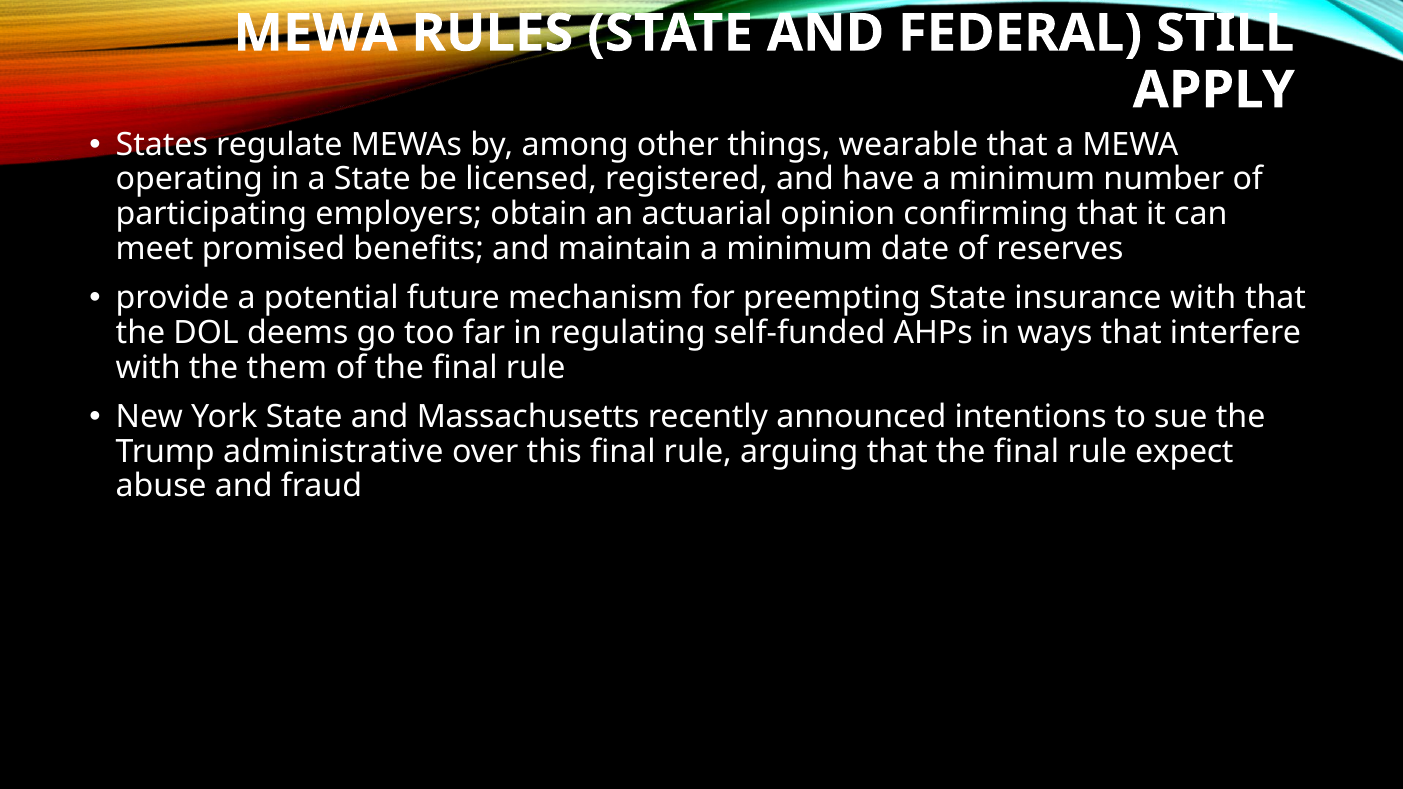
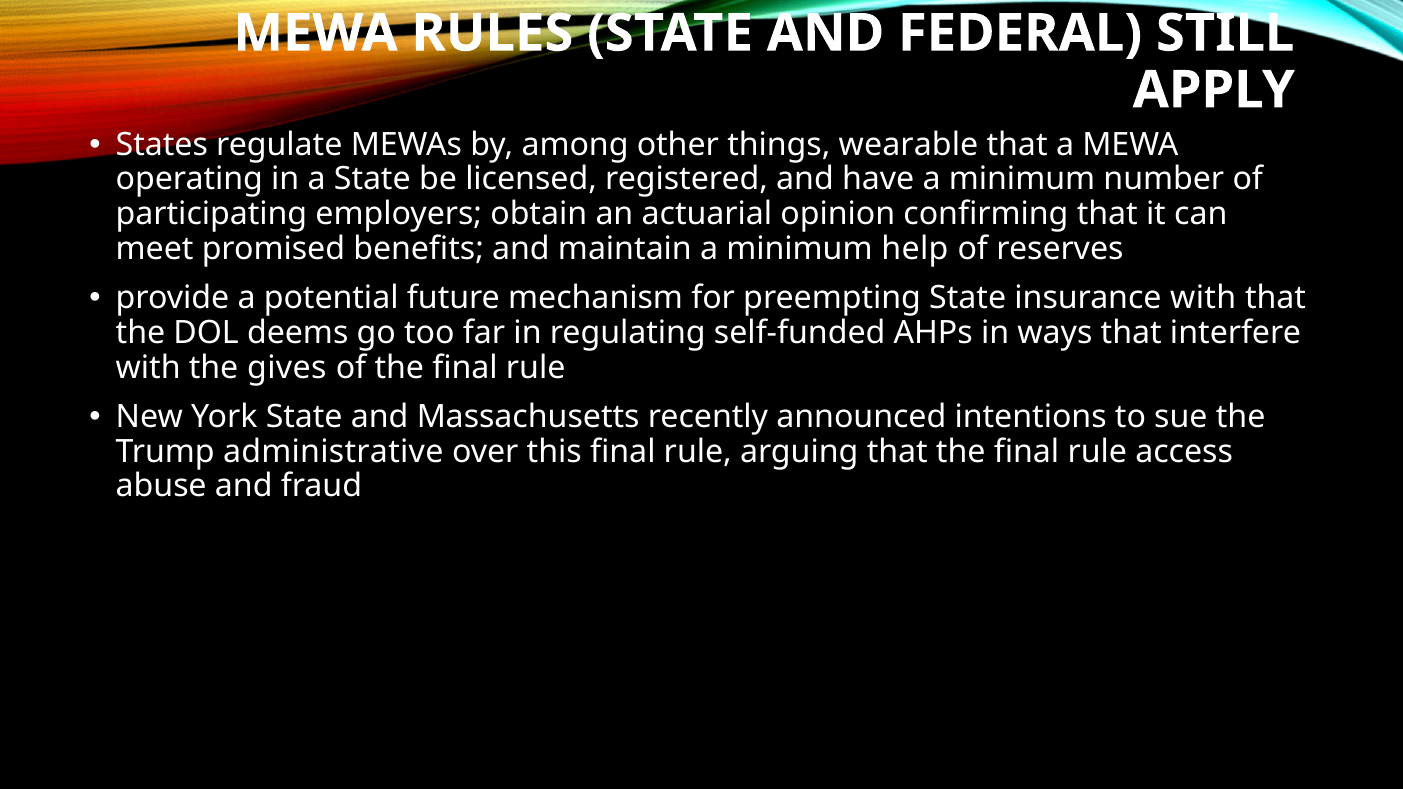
date: date -> help (915, 249)
them: them -> gives (287, 368)
expect: expect -> access (1184, 452)
